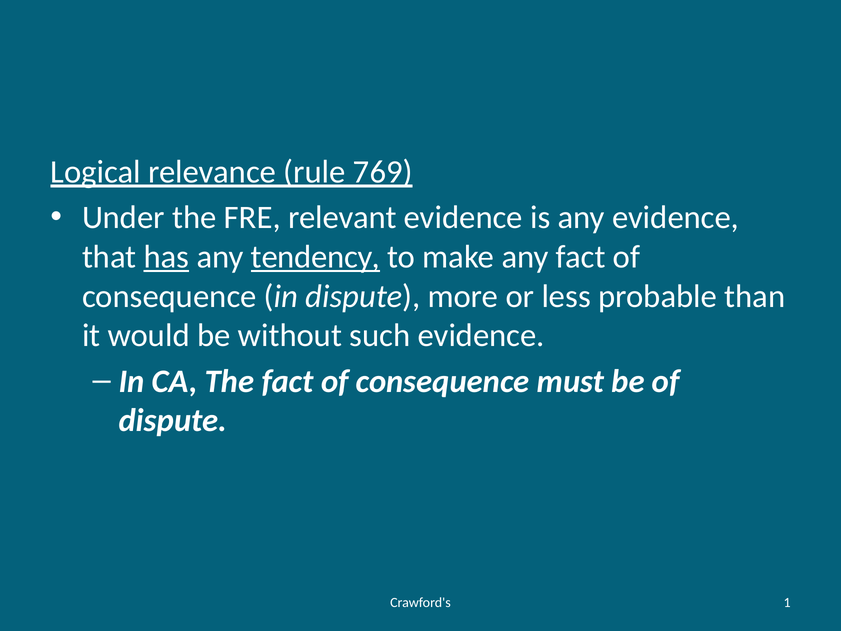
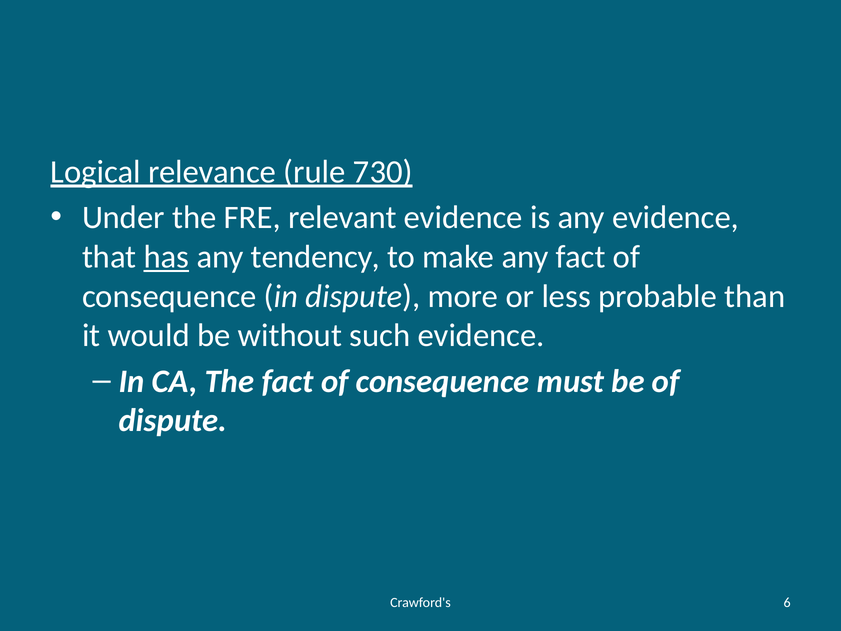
769: 769 -> 730 (383, 172)
tendency underline: present -> none (316, 257)
1: 1 -> 6 (787, 602)
